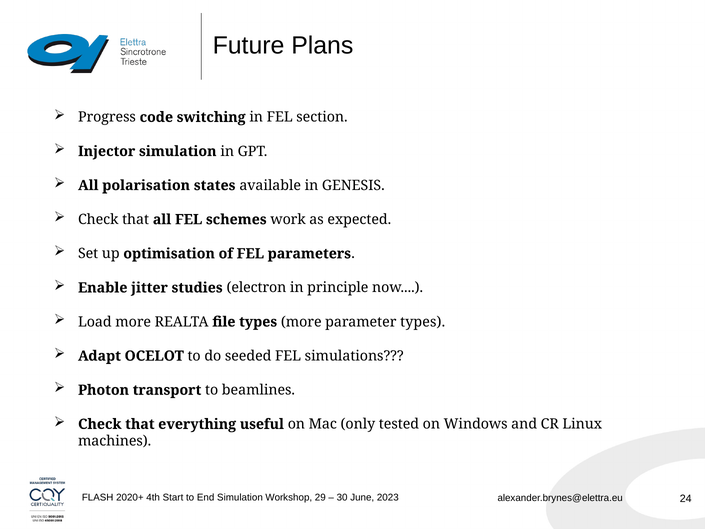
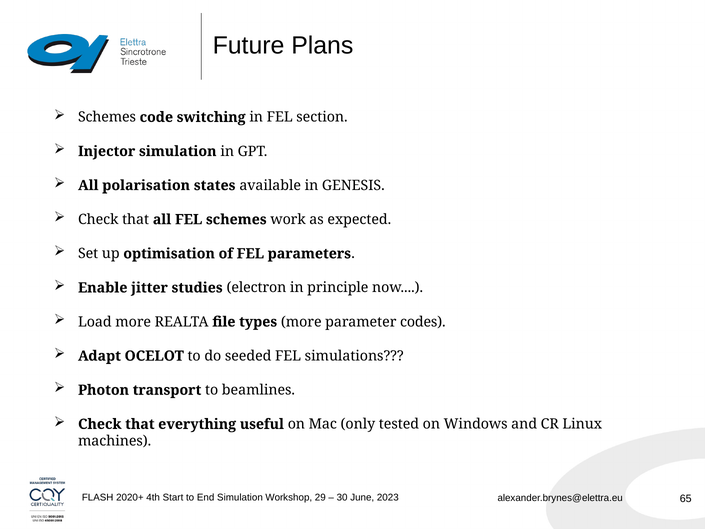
Progress: Progress -> Schemes (107, 117)
parameter types: types -> codes (423, 322)
24: 24 -> 65 (686, 498)
